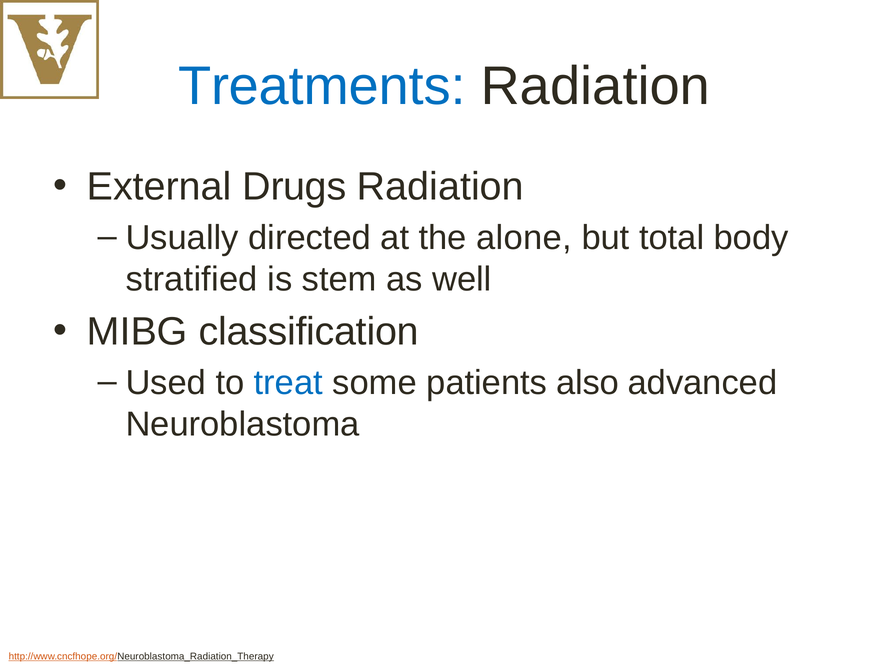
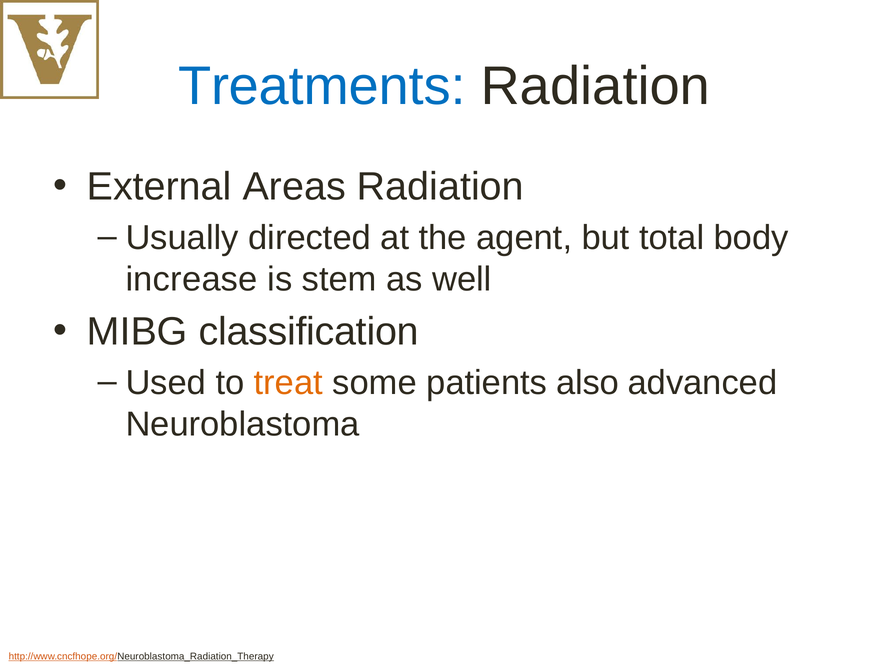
Drugs: Drugs -> Areas (294, 186)
alone: alone -> agent (524, 238)
stratified: stratified -> increase (192, 279)
treat colour: blue -> orange (288, 383)
